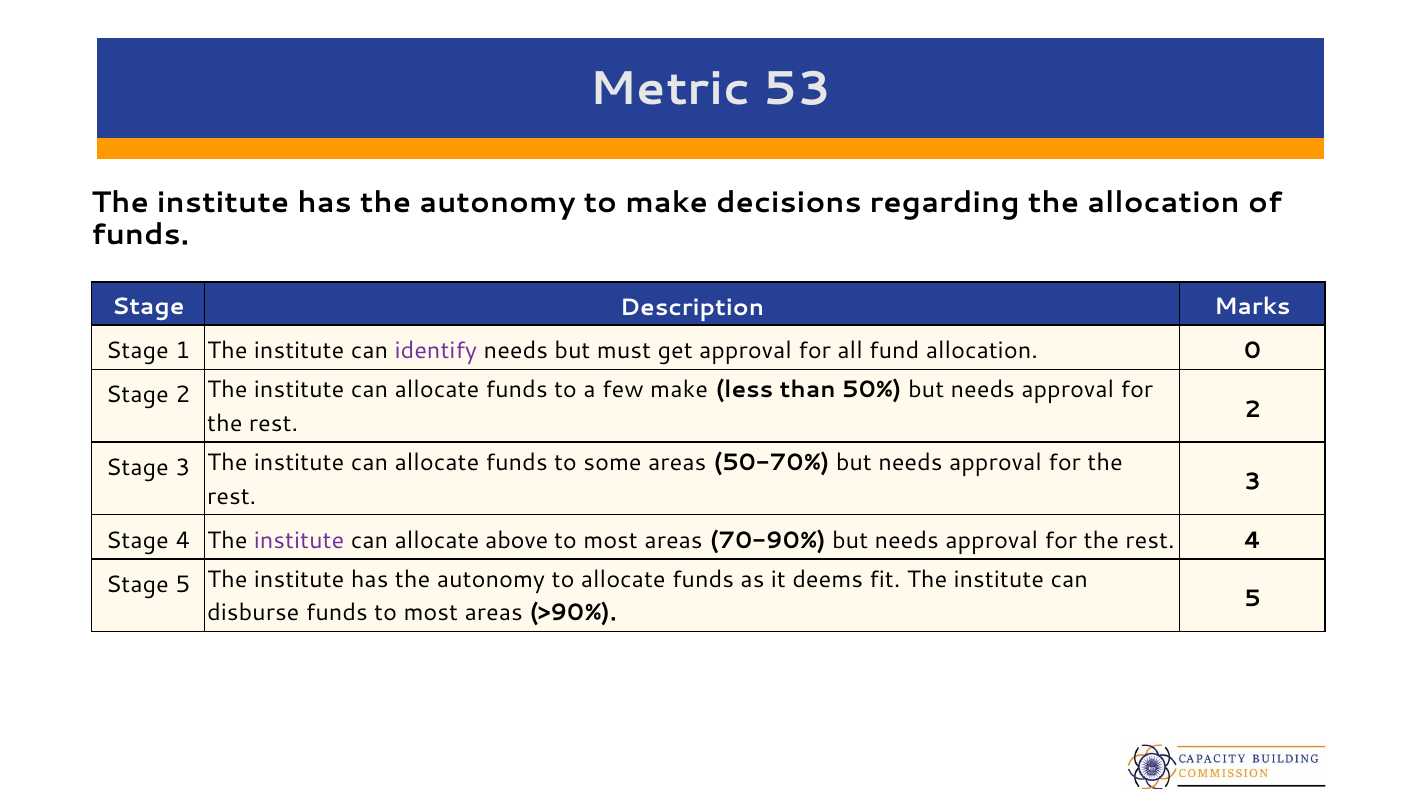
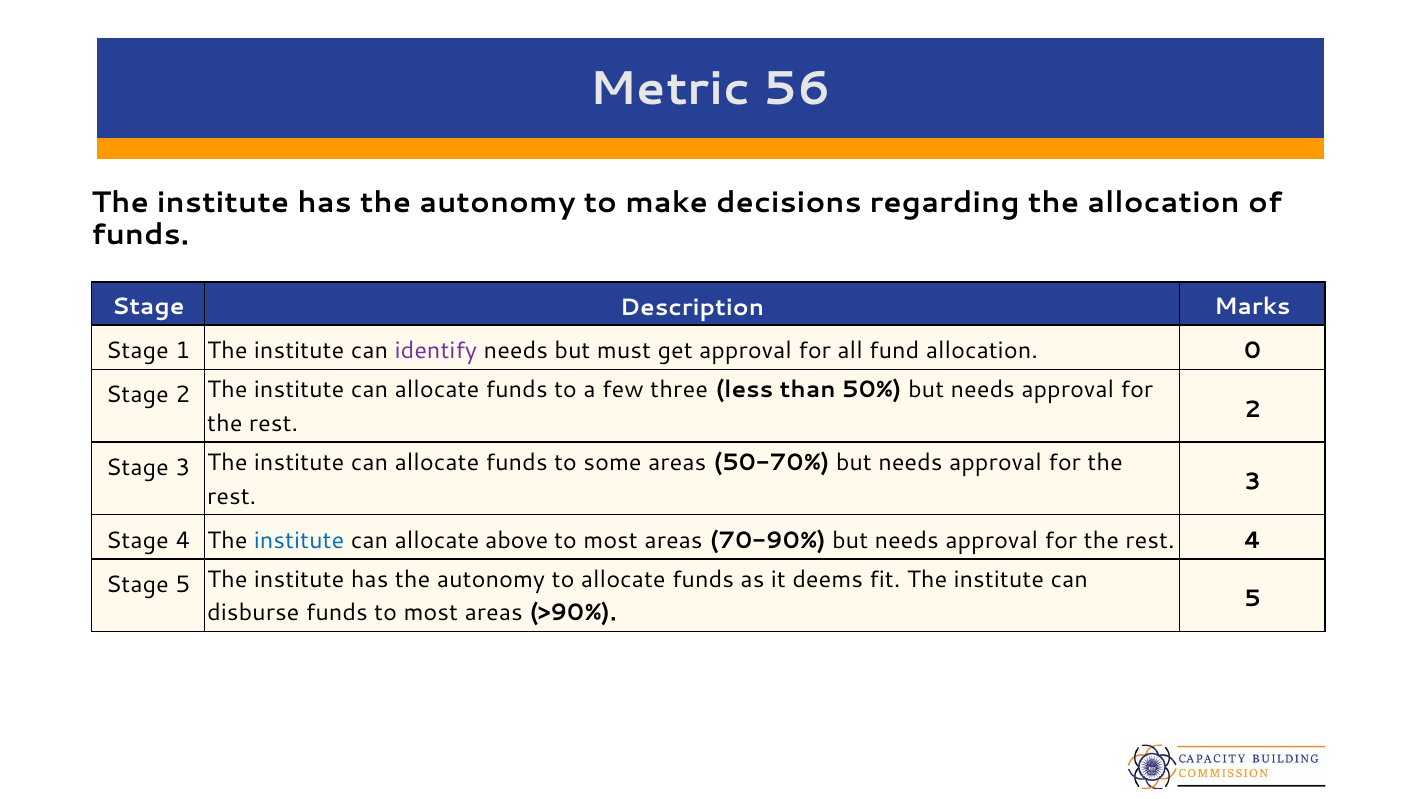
53: 53 -> 56 (797, 89)
few make: make -> three (679, 390)
institute colour: purple -> blue (299, 541)
